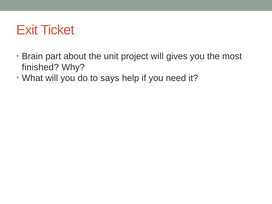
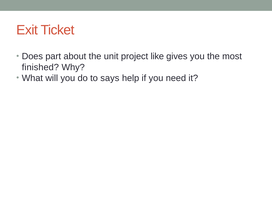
Brain: Brain -> Does (32, 56)
project will: will -> like (157, 56)
